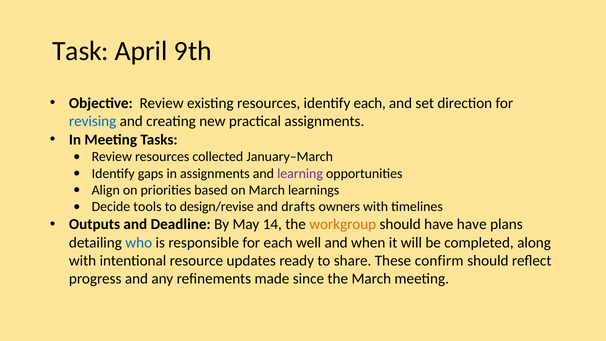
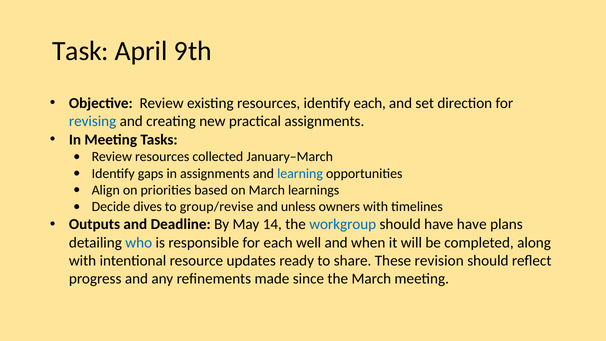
learning colour: purple -> blue (300, 174)
tools: tools -> dives (148, 207)
design/revise: design/revise -> group/revise (217, 207)
drafts: drafts -> unless (298, 207)
workgroup colour: orange -> blue (343, 224)
confirm: confirm -> revision (439, 261)
